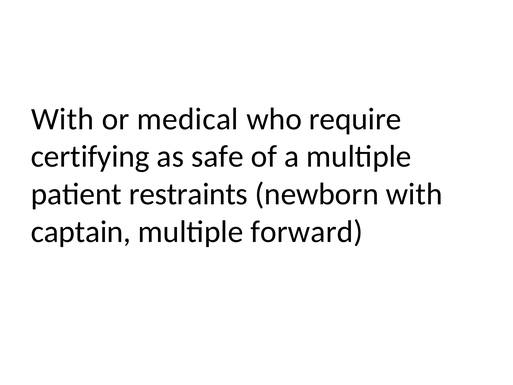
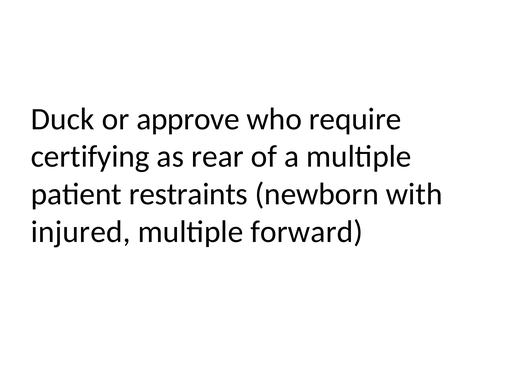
With: With -> Duck (63, 119)
medical: medical -> approve (188, 119)
safe: safe -> rear (217, 157)
captain: captain -> injured (81, 232)
